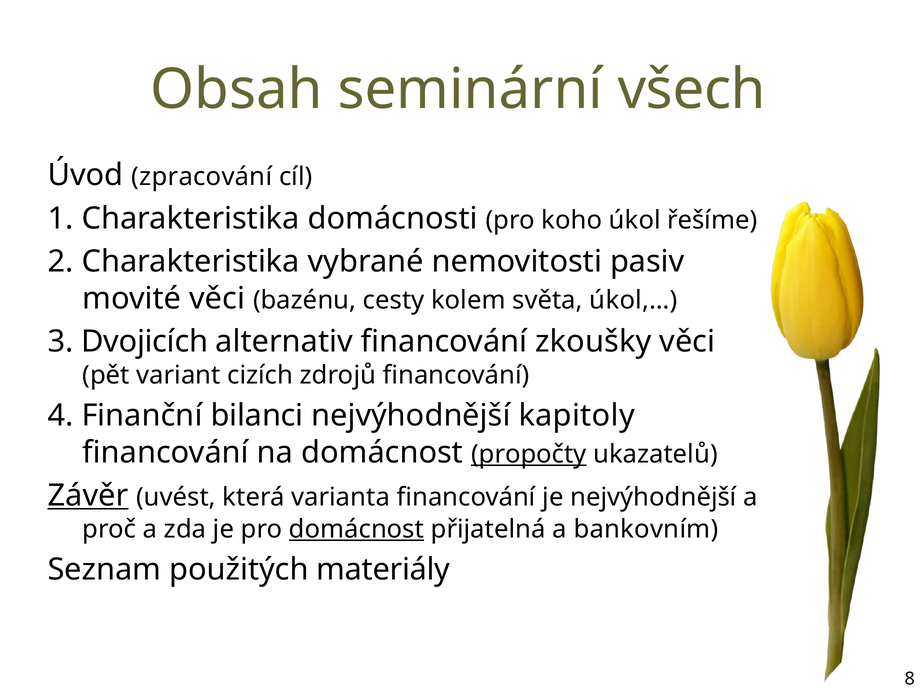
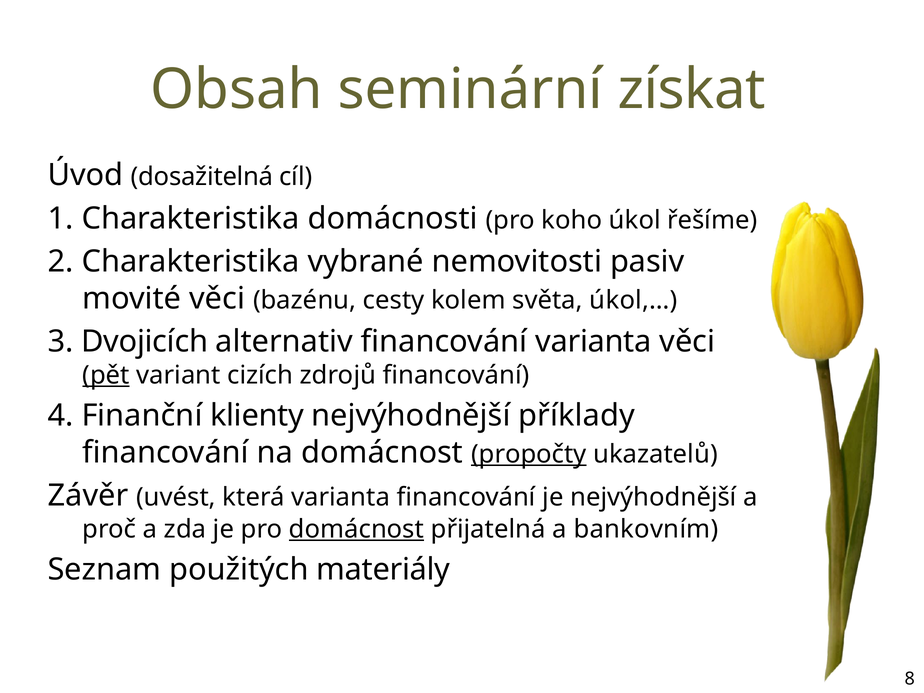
všech: všech -> získat (692, 89)
zpracování: zpracování -> dosažitelná (202, 177)
financování zkoušky: zkoušky -> varianta (593, 342)
pět underline: none -> present (106, 375)
bilanci: bilanci -> klienty (257, 415)
kapitoly: kapitoly -> příklady (577, 415)
Závěr underline: present -> none (88, 496)
